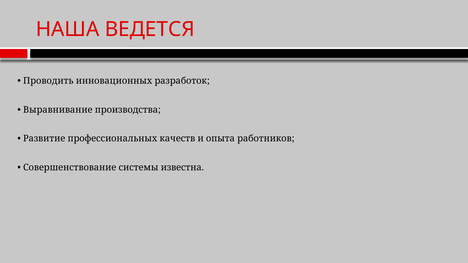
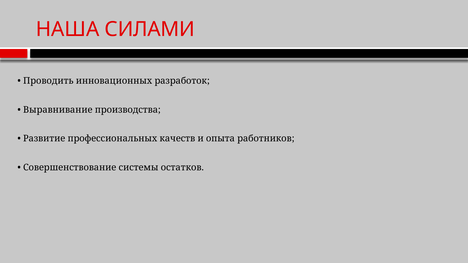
ВЕДЕТСЯ: ВЕДЕТСЯ -> СИЛАМИ (150, 29)
известна: известна -> остатков (182, 168)
